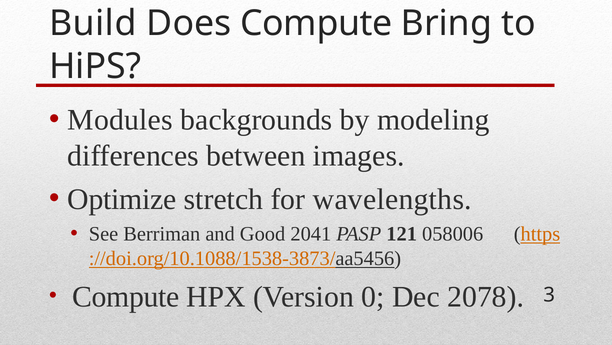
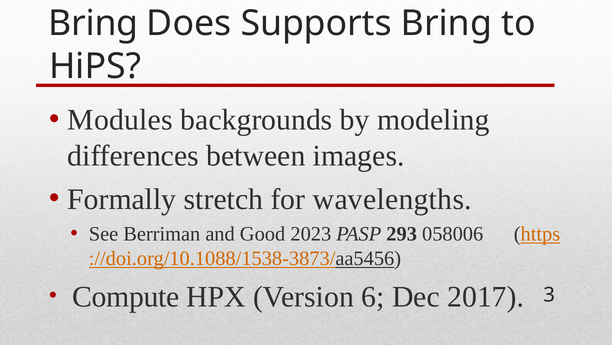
Build: Build -> Bring (93, 23)
Does Compute: Compute -> Supports (316, 23)
Optimize: Optimize -> Formally (122, 199)
2041: 2041 -> 2023 (311, 233)
121: 121 -> 293 (402, 233)
0: 0 -> 6 (373, 296)
2078: 2078 -> 2017 (486, 296)
